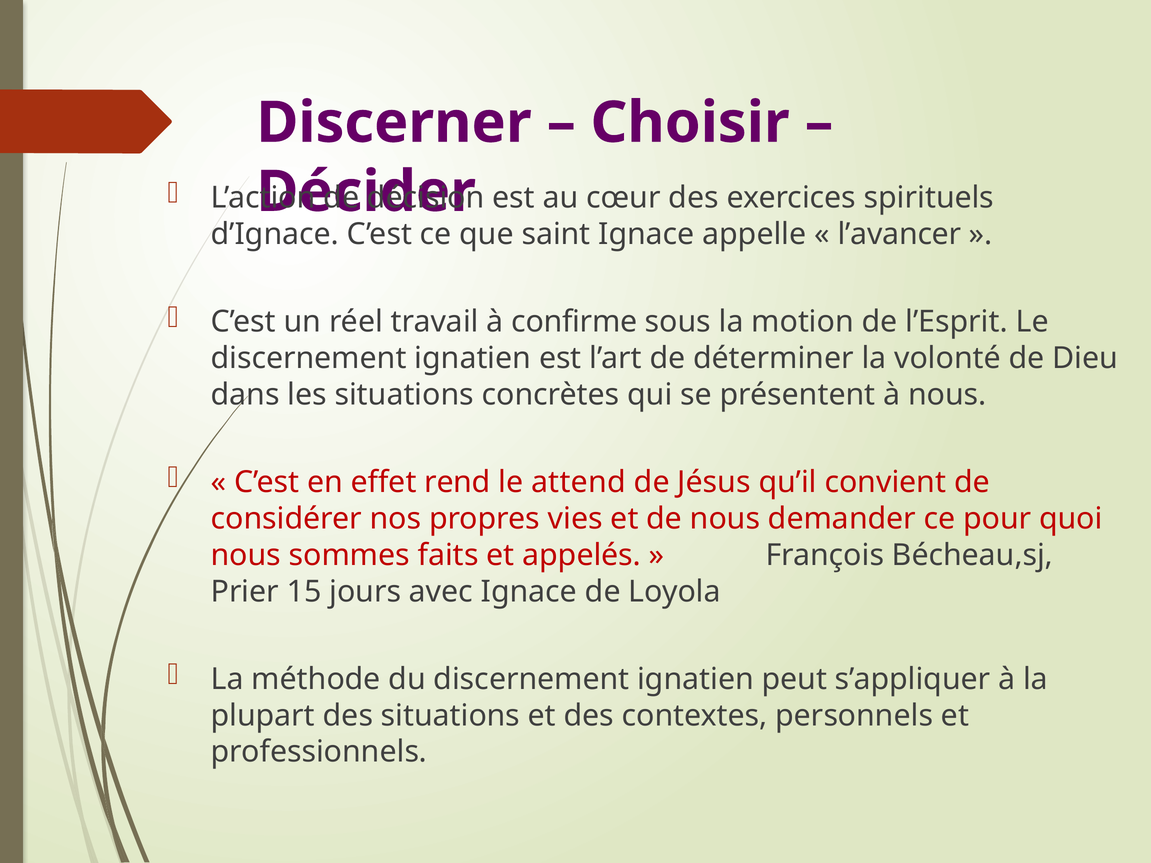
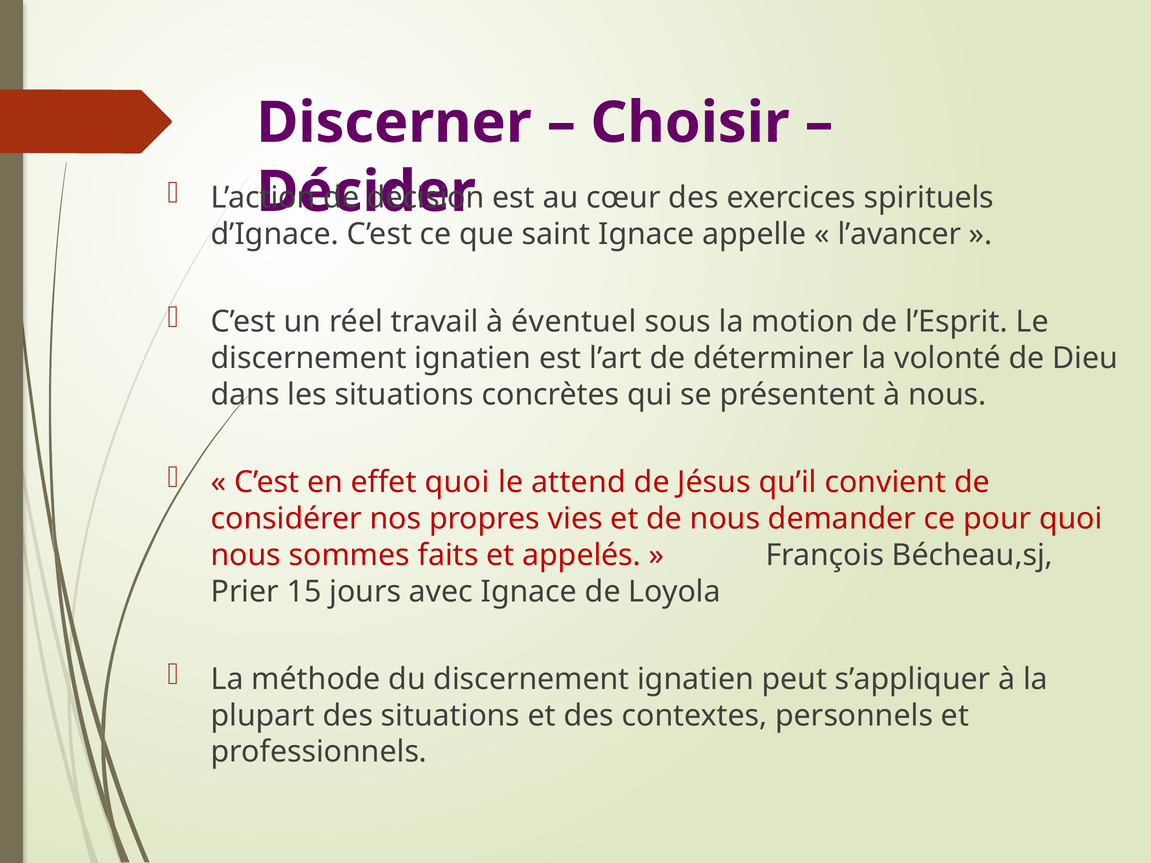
confirme: confirme -> éventuel (574, 322)
effet rend: rend -> quoi (457, 482)
